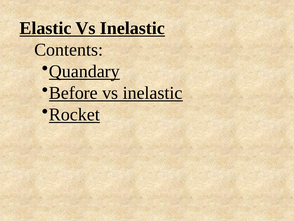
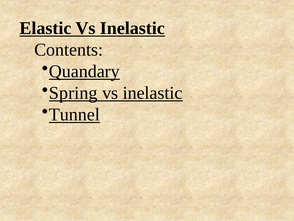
Before: Before -> Spring (73, 93)
Rocket: Rocket -> Tunnel (74, 114)
